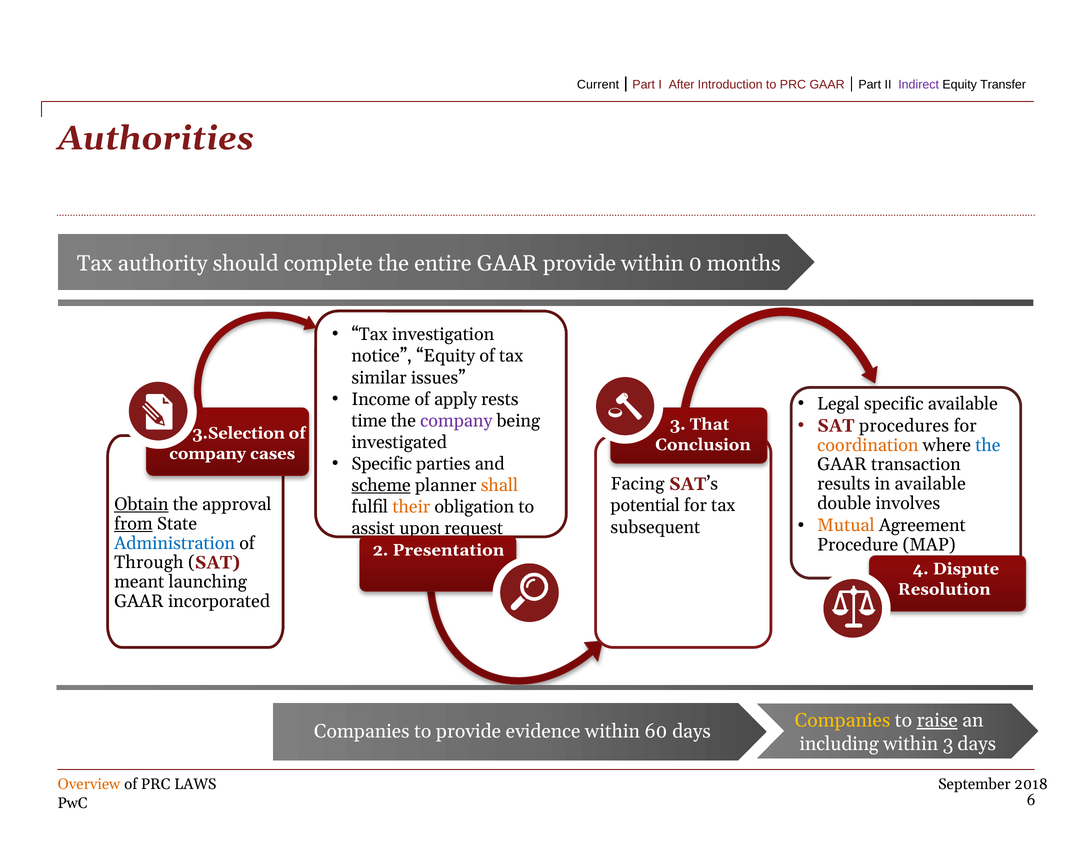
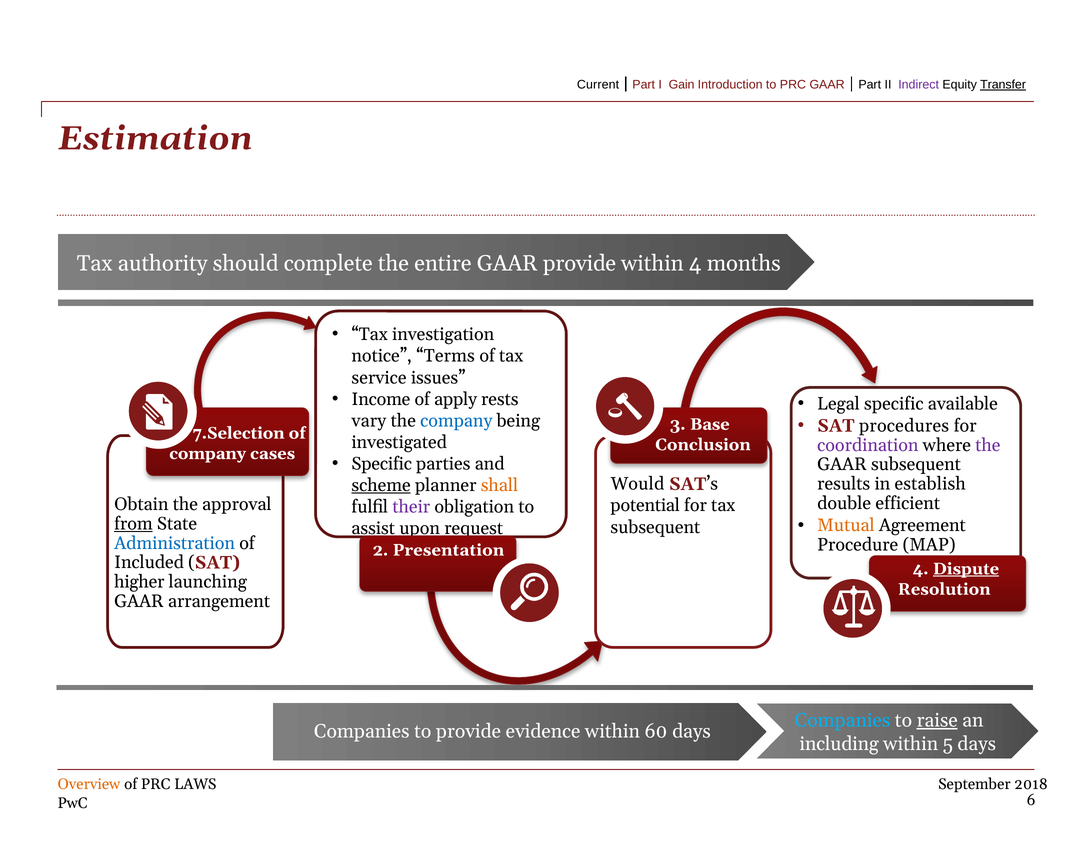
After: After -> Gain (682, 85)
Transfer underline: none -> present (1003, 85)
Authorities: Authorities -> Estimation (155, 138)
within 0: 0 -> 4 (695, 263)
notice Equity: Equity -> Terms (446, 356)
similar: similar -> service (379, 378)
time: time -> vary (369, 421)
company colour: purple -> blue (456, 421)
That: That -> Base (710, 424)
3.Selection: 3.Selection -> 7.Selection (239, 433)
coordination colour: orange -> purple (868, 445)
the colour: blue -> purple (988, 445)
GAAR transaction: transaction -> subsequent (916, 464)
in available: available -> establish (930, 484)
Facing: Facing -> Would (638, 484)
involves: involves -> efficient (908, 503)
Obtain underline: present -> none (141, 504)
their colour: orange -> purple (411, 507)
Through: Through -> Included (149, 562)
Dispute underline: none -> present (966, 569)
meant: meant -> higher (139, 582)
incorporated: incorporated -> arrangement (219, 601)
Companies colour: yellow -> light blue (843, 720)
within 3: 3 -> 5 (948, 744)
